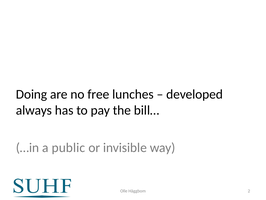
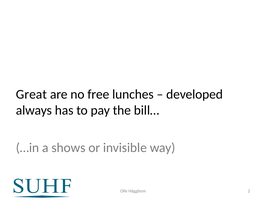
Doing: Doing -> Great (31, 94)
public: public -> shows (68, 147)
